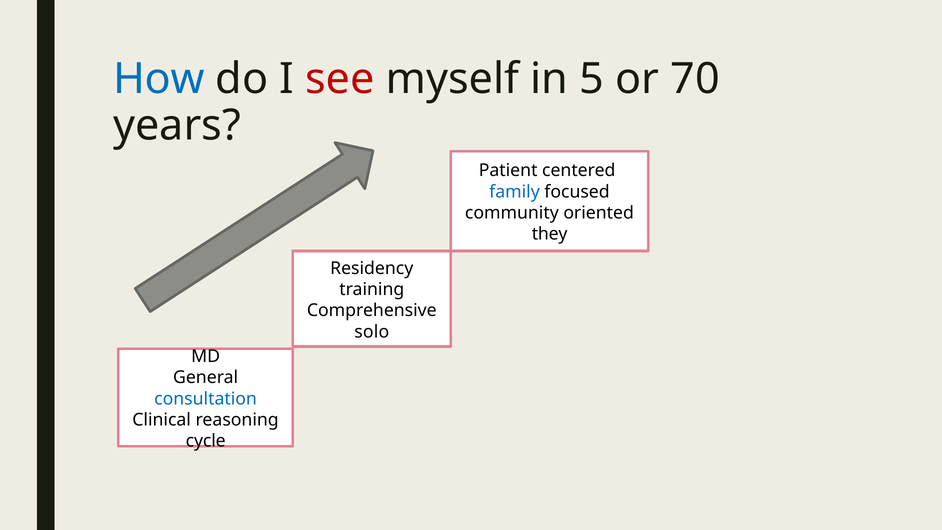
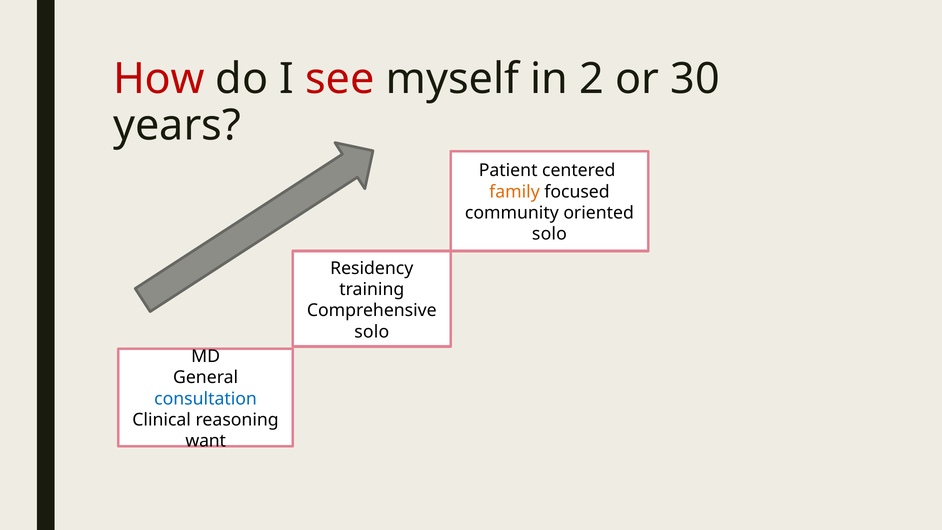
How colour: blue -> red (159, 79)
5: 5 -> 2 (592, 79)
70: 70 -> 30 (695, 79)
family colour: blue -> orange (514, 192)
they: they -> solo (549, 234)
cycle: cycle -> want (206, 441)
